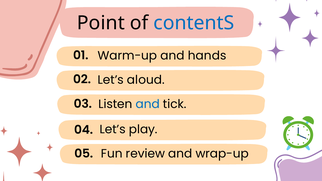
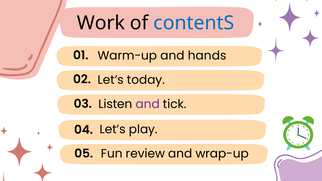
Point: Point -> Work (101, 23)
aloud: aloud -> today (146, 80)
and colour: blue -> purple (148, 104)
